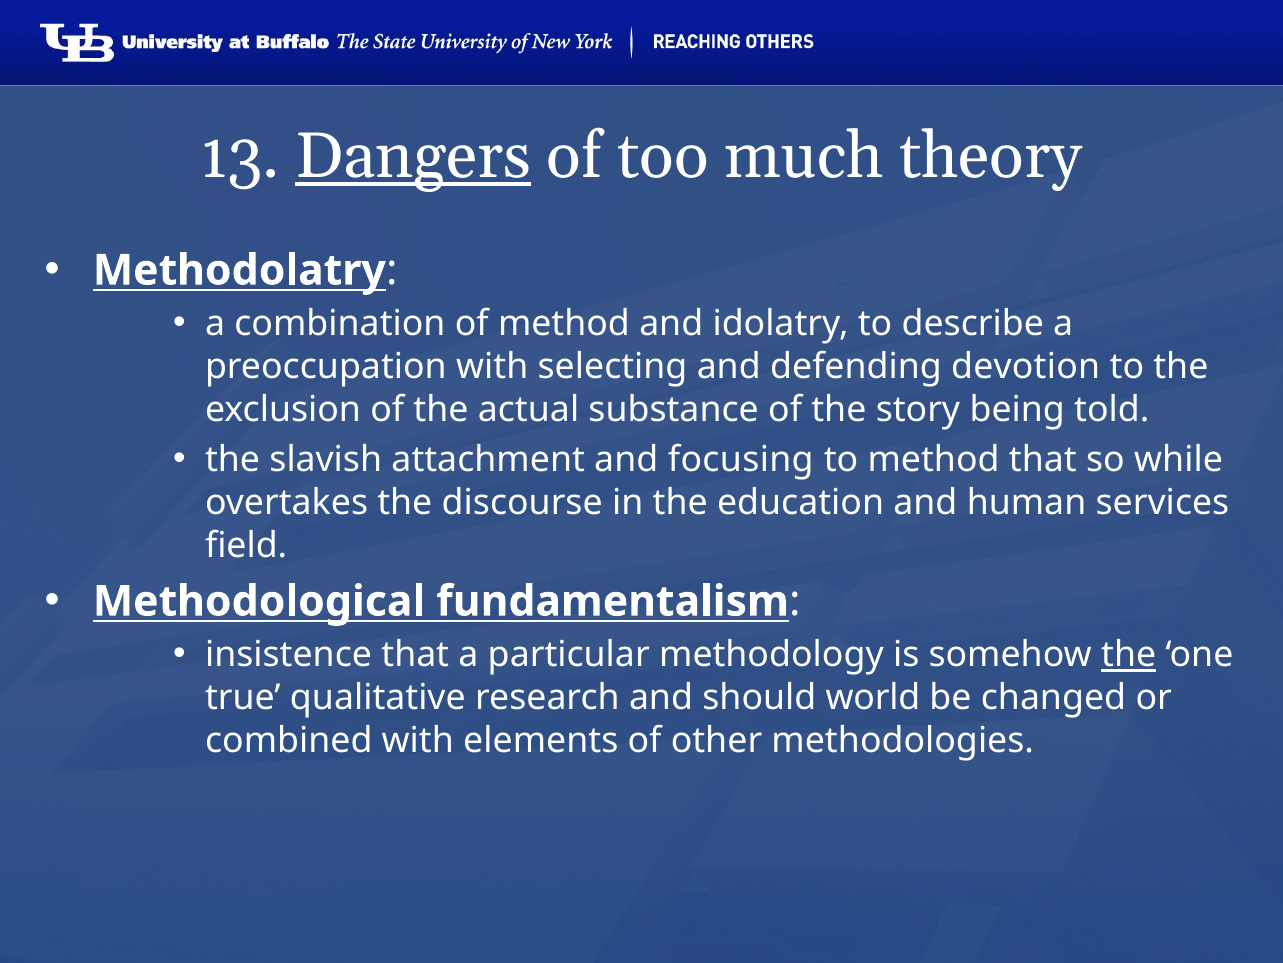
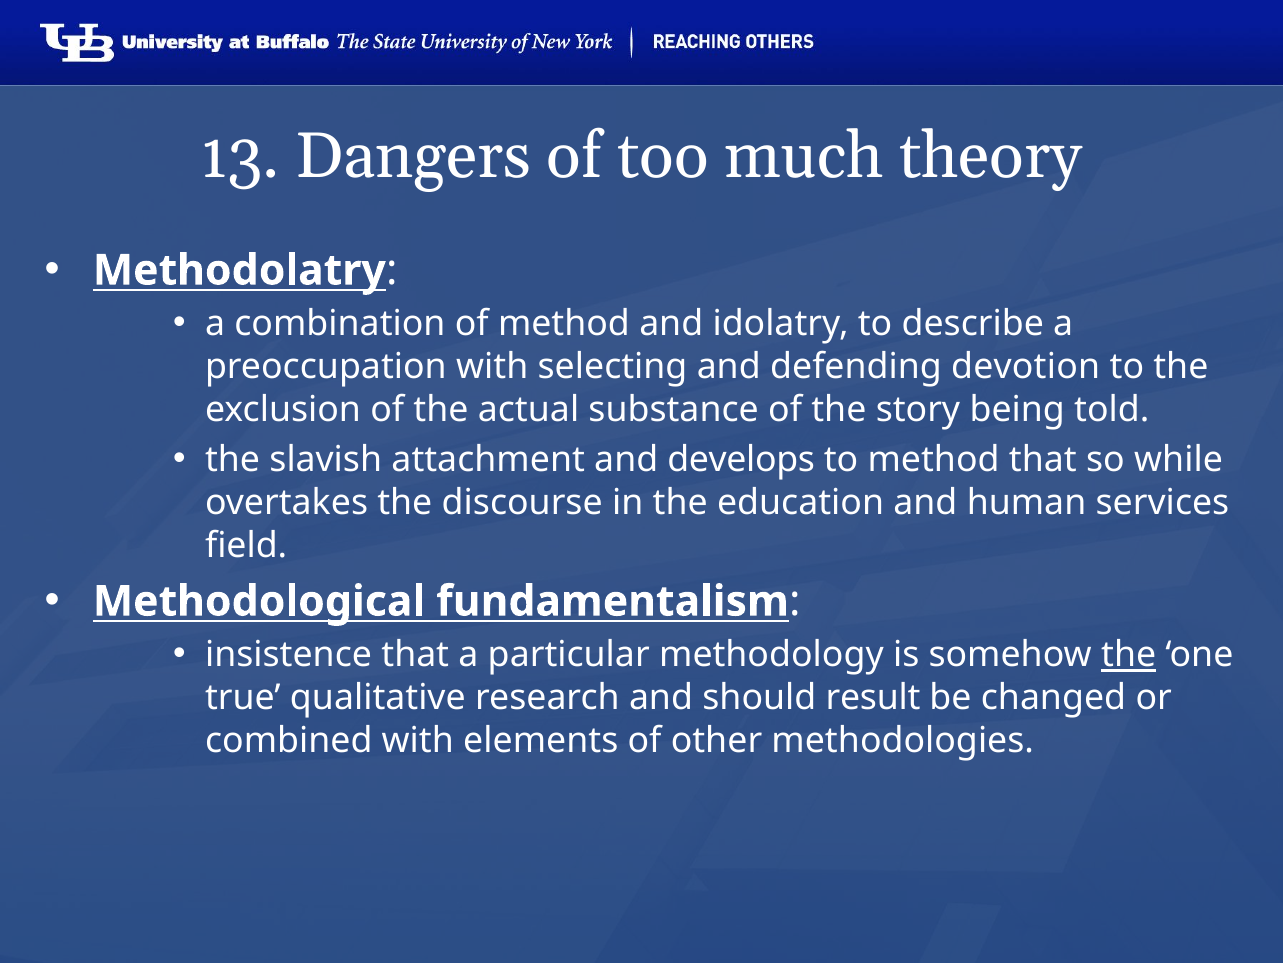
Dangers underline: present -> none (413, 156)
focusing: focusing -> develops (741, 459)
world: world -> result (873, 697)
